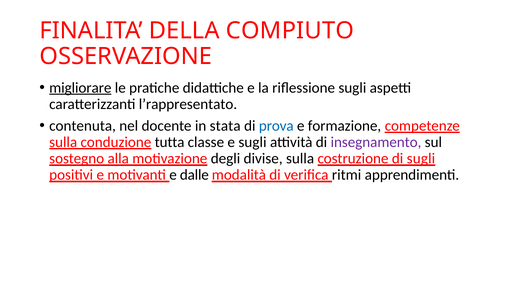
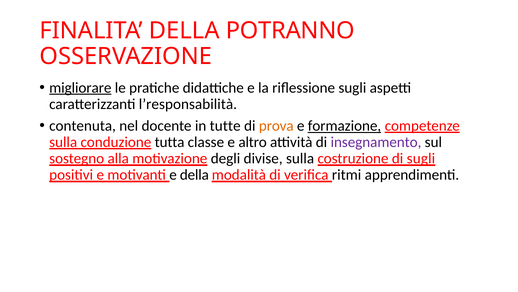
COMPIUTO: COMPIUTO -> POTRANNO (290, 31)
l’rappresentato: l’rappresentato -> l’responsabilità (188, 104)
stata: stata -> tutte (225, 126)
prova colour: blue -> orange (276, 126)
formazione underline: none -> present (344, 126)
e sugli: sugli -> altro (253, 142)
e dalle: dalle -> della (194, 175)
